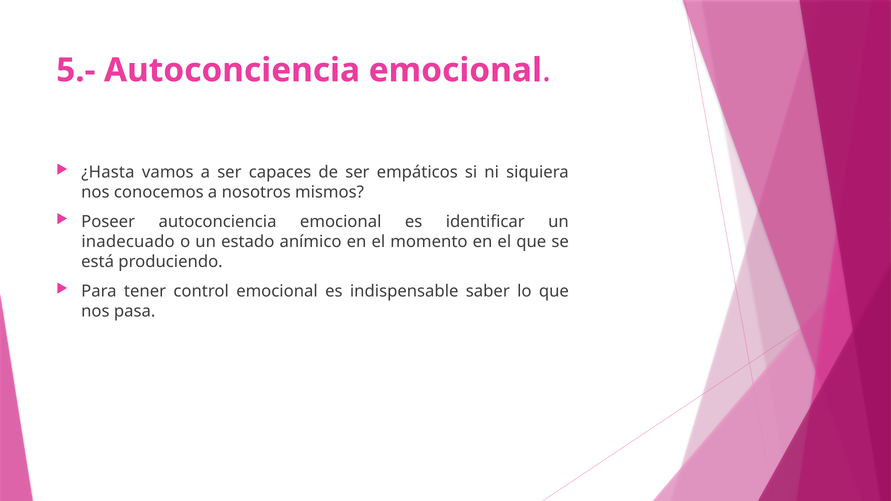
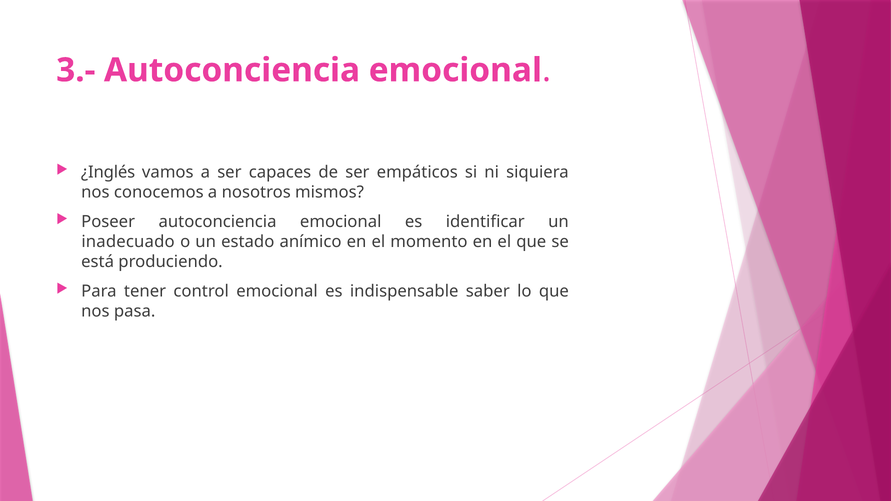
5.-: 5.- -> 3.- (76, 70)
¿Hasta: ¿Hasta -> ¿Inglés (108, 172)
